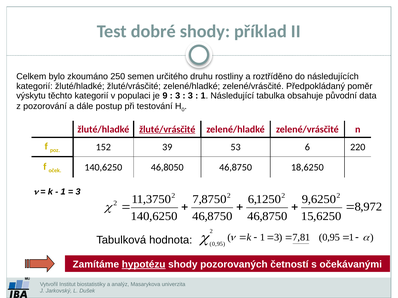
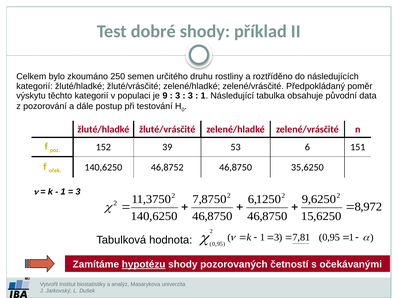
žluté/vrásčité underline: present -> none (167, 129)
220: 220 -> 151 (358, 147)
46,8050: 46,8050 -> 46,8752 (167, 168)
18,6250: 18,6250 -> 35,6250 (307, 168)
